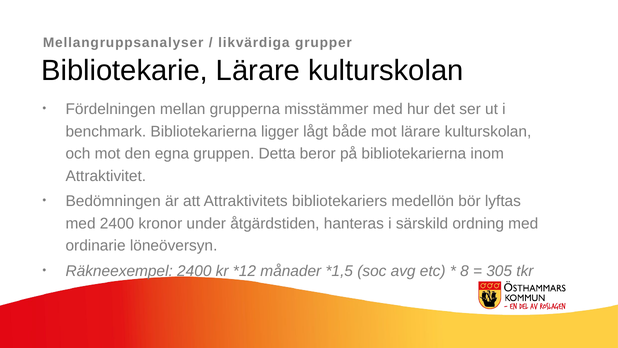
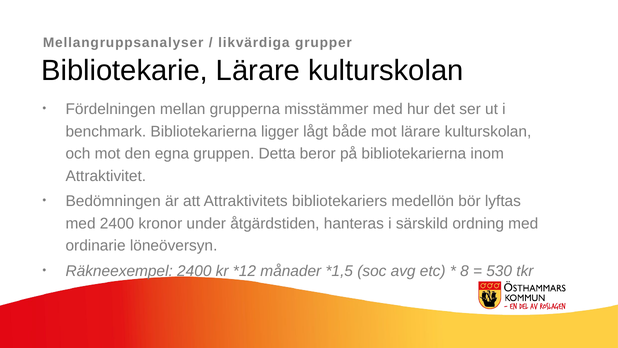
305: 305 -> 530 (499, 271)
